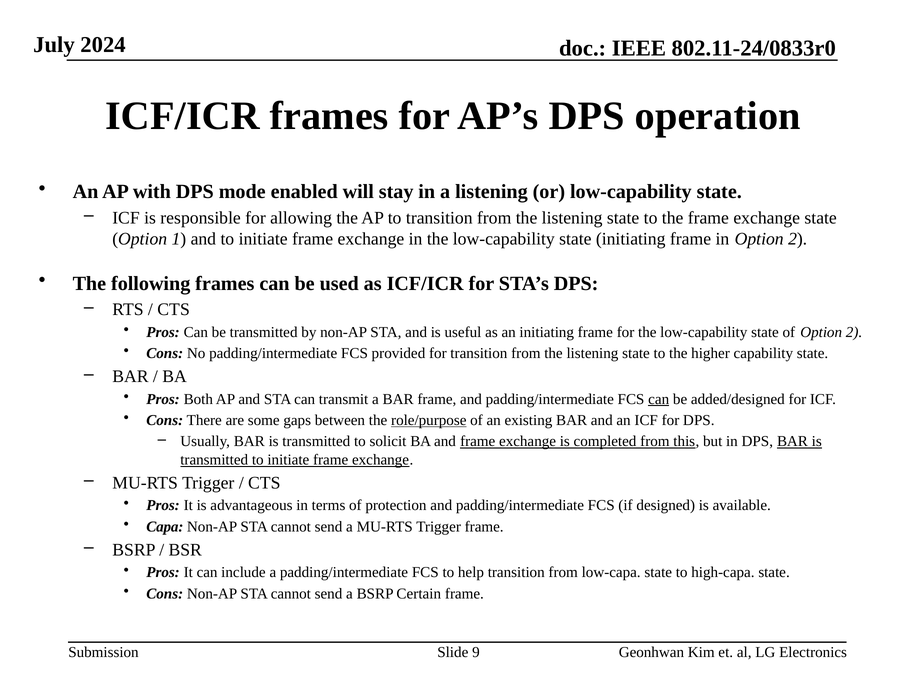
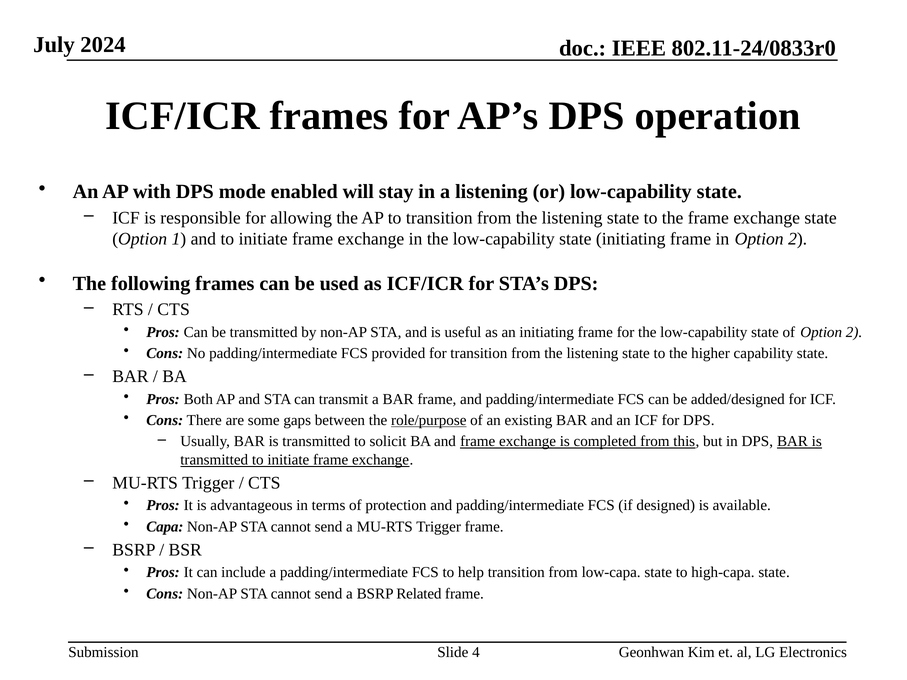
can underline: present -> none (659, 399)
Certain: Certain -> Related (419, 594)
9: 9 -> 4 (476, 652)
